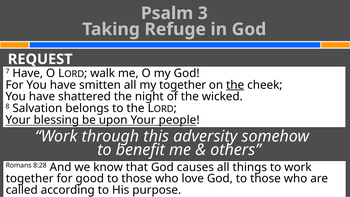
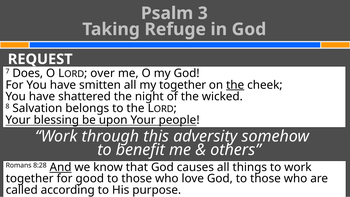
7 Have: Have -> Does (28, 73)
walk: walk -> over (103, 73)
And underline: none -> present (61, 167)
